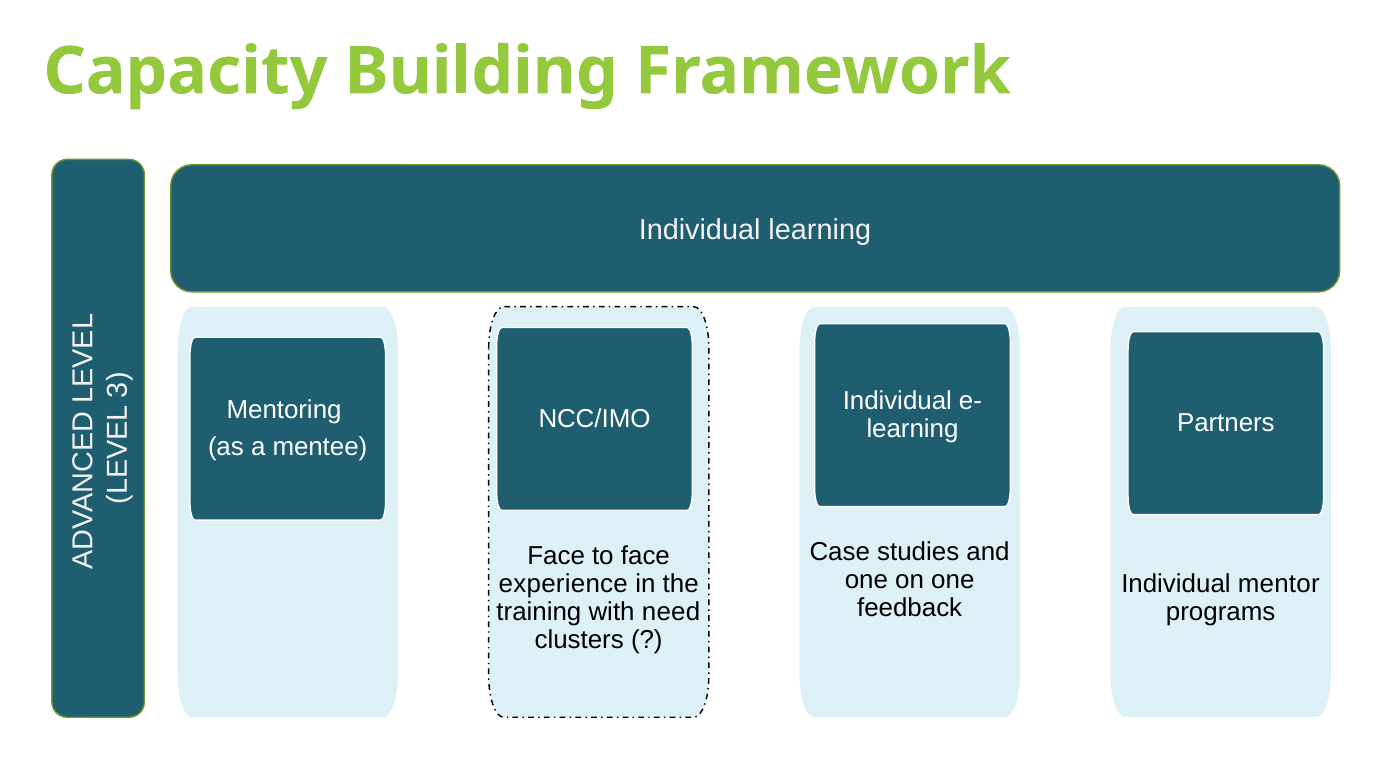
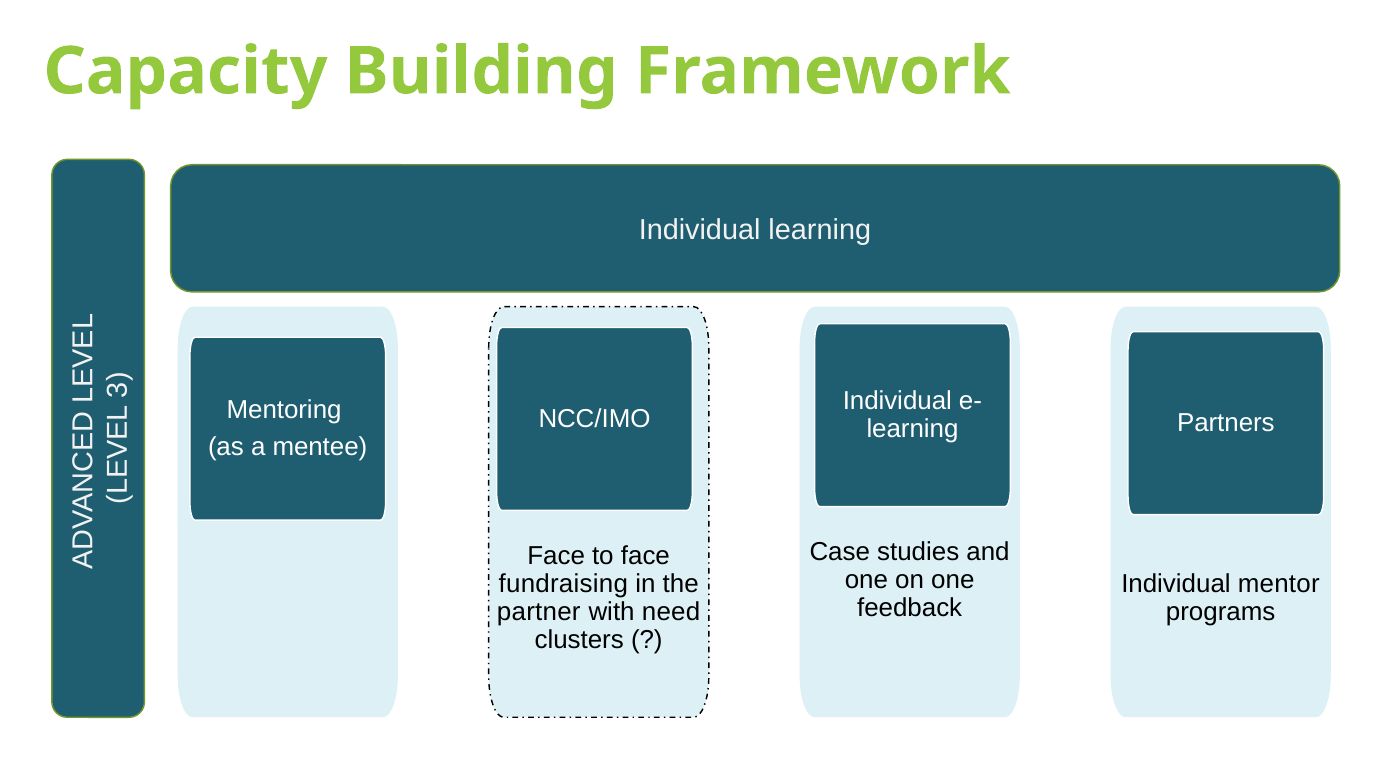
experience: experience -> fundraising (563, 584)
training: training -> partner (539, 612)
